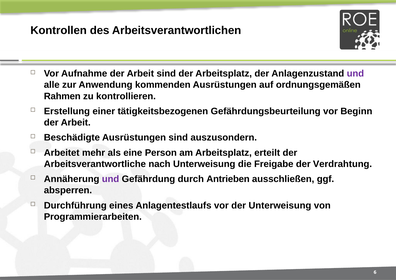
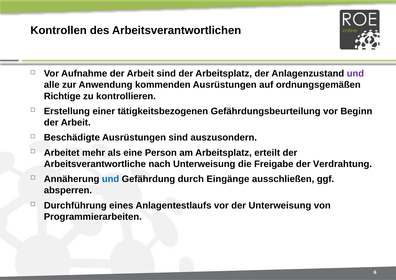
Rahmen: Rahmen -> Richtige (62, 96)
und colour: purple -> blue (111, 179)
Antrieben: Antrieben -> Eingänge (228, 179)
